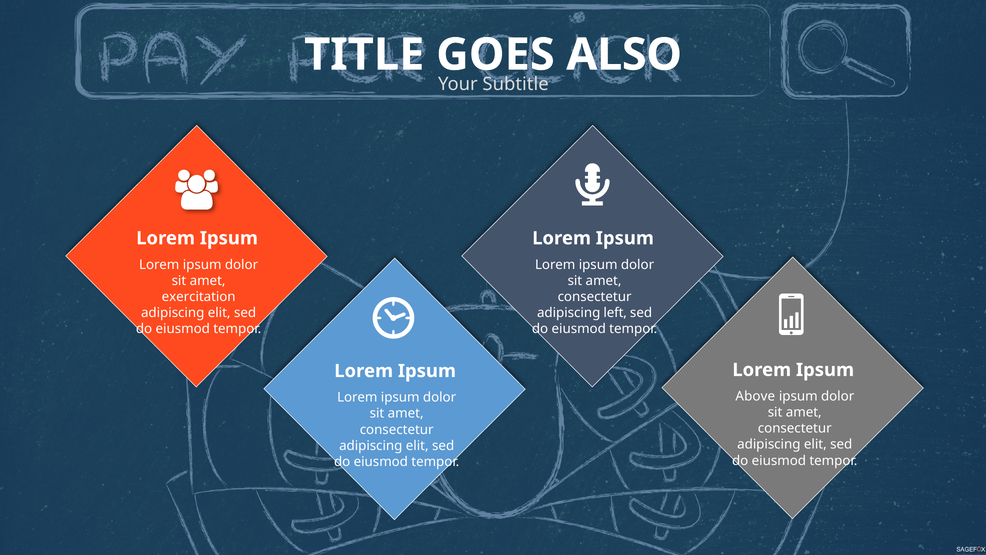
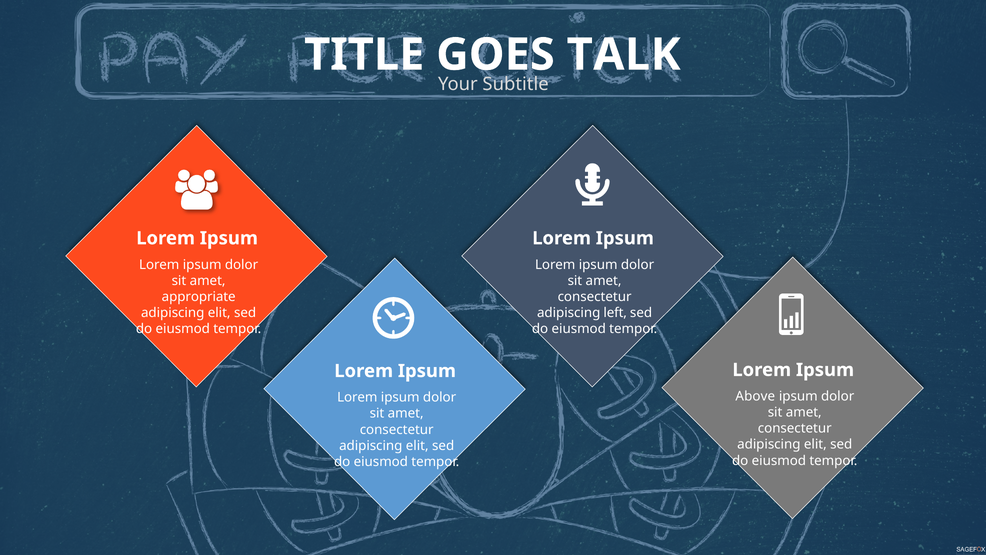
ALSO: ALSO -> TALK (624, 55)
exercitation: exercitation -> appropriate (199, 297)
